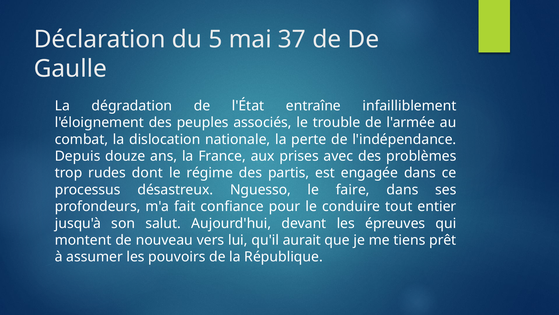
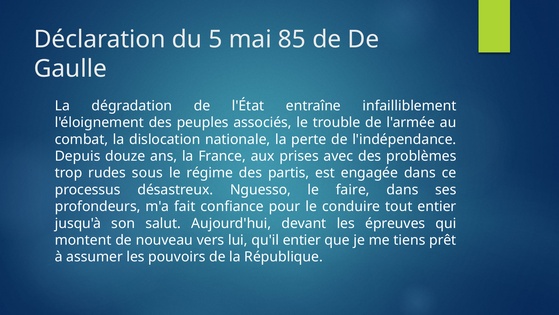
37: 37 -> 85 (292, 39)
dont: dont -> sous (147, 173)
qu'il aurait: aurait -> entier (302, 240)
